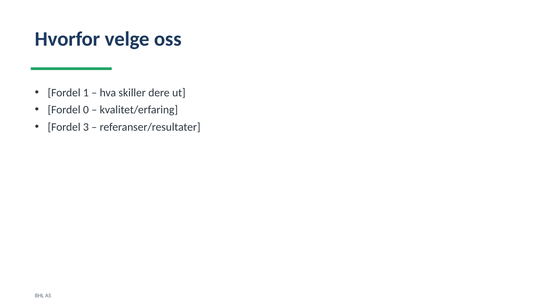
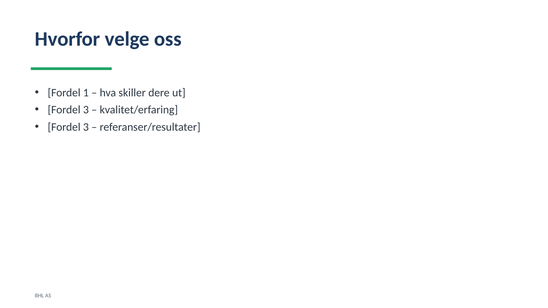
0: 0 -> 3 (86, 110)
